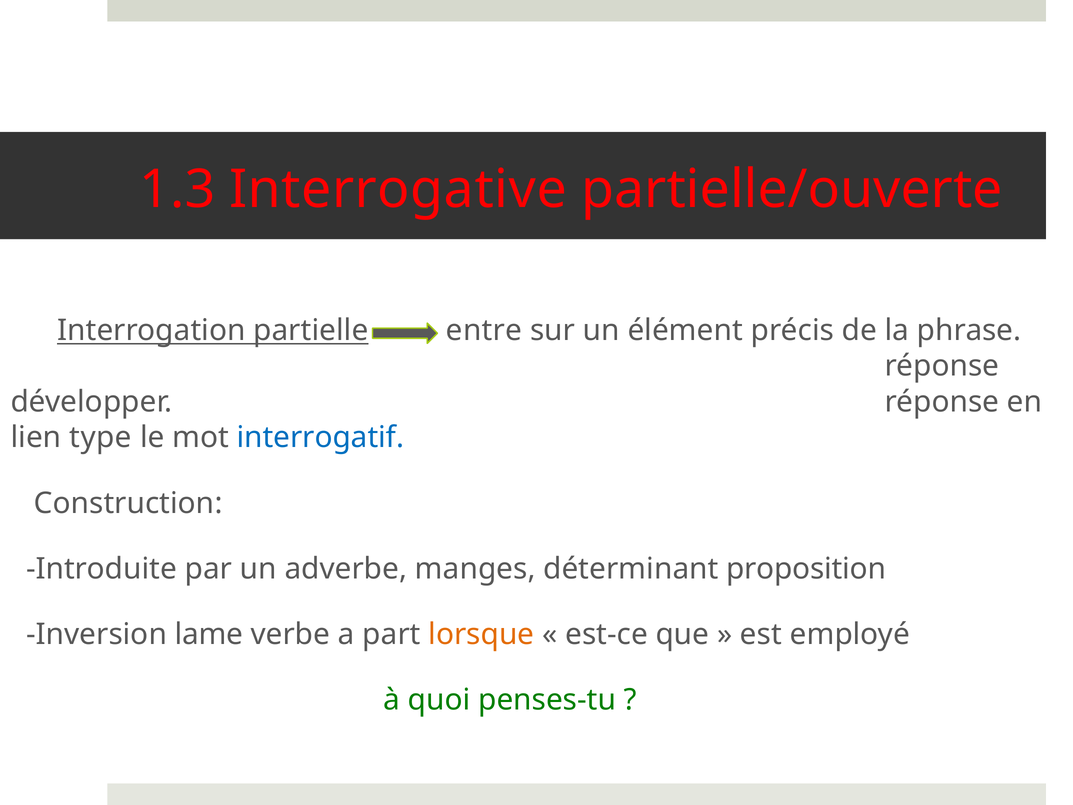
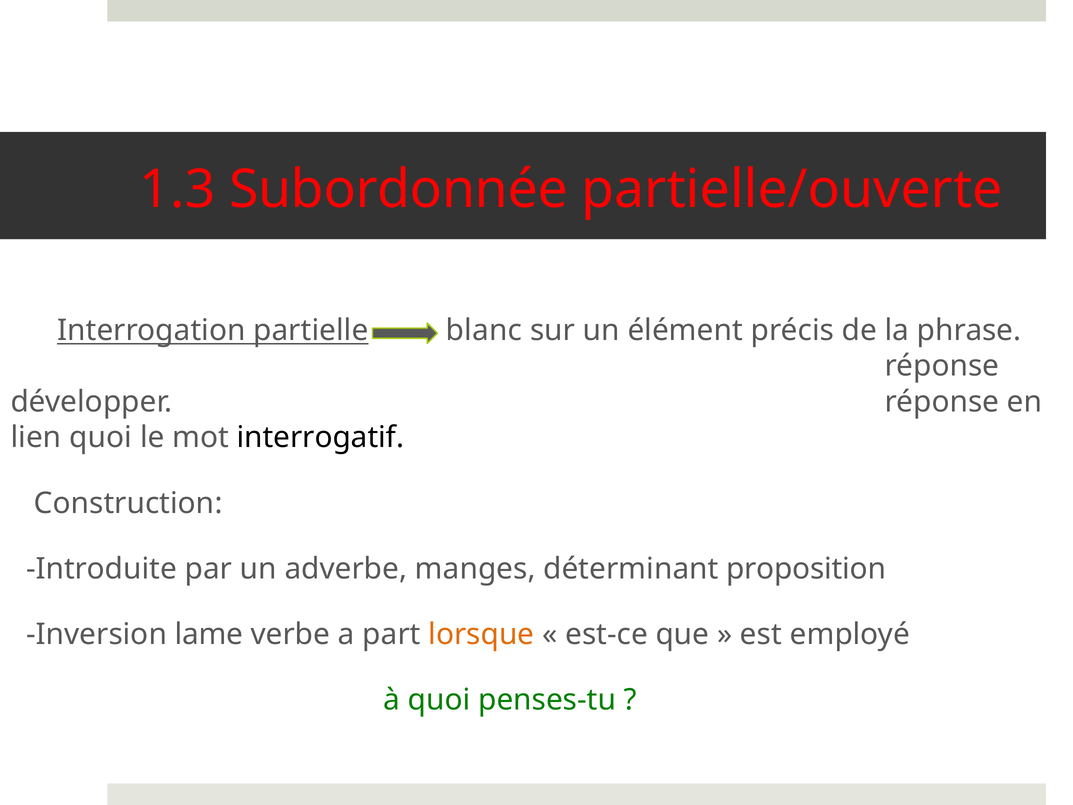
Interrogative: Interrogative -> Subordonnée (398, 189)
entre: entre -> blanc (484, 330)
lien type: type -> quoi (101, 437)
interrogatif colour: blue -> black (320, 437)
